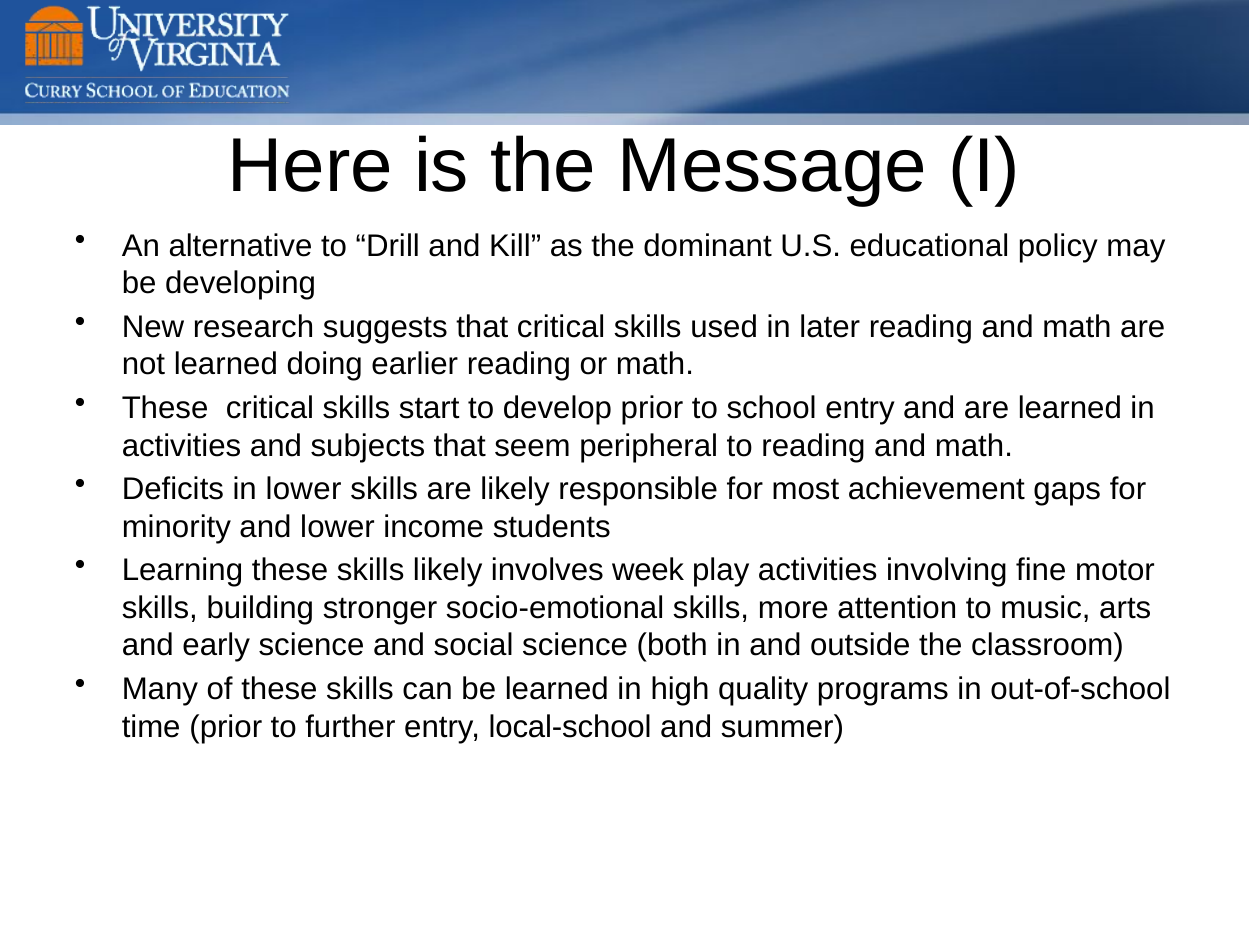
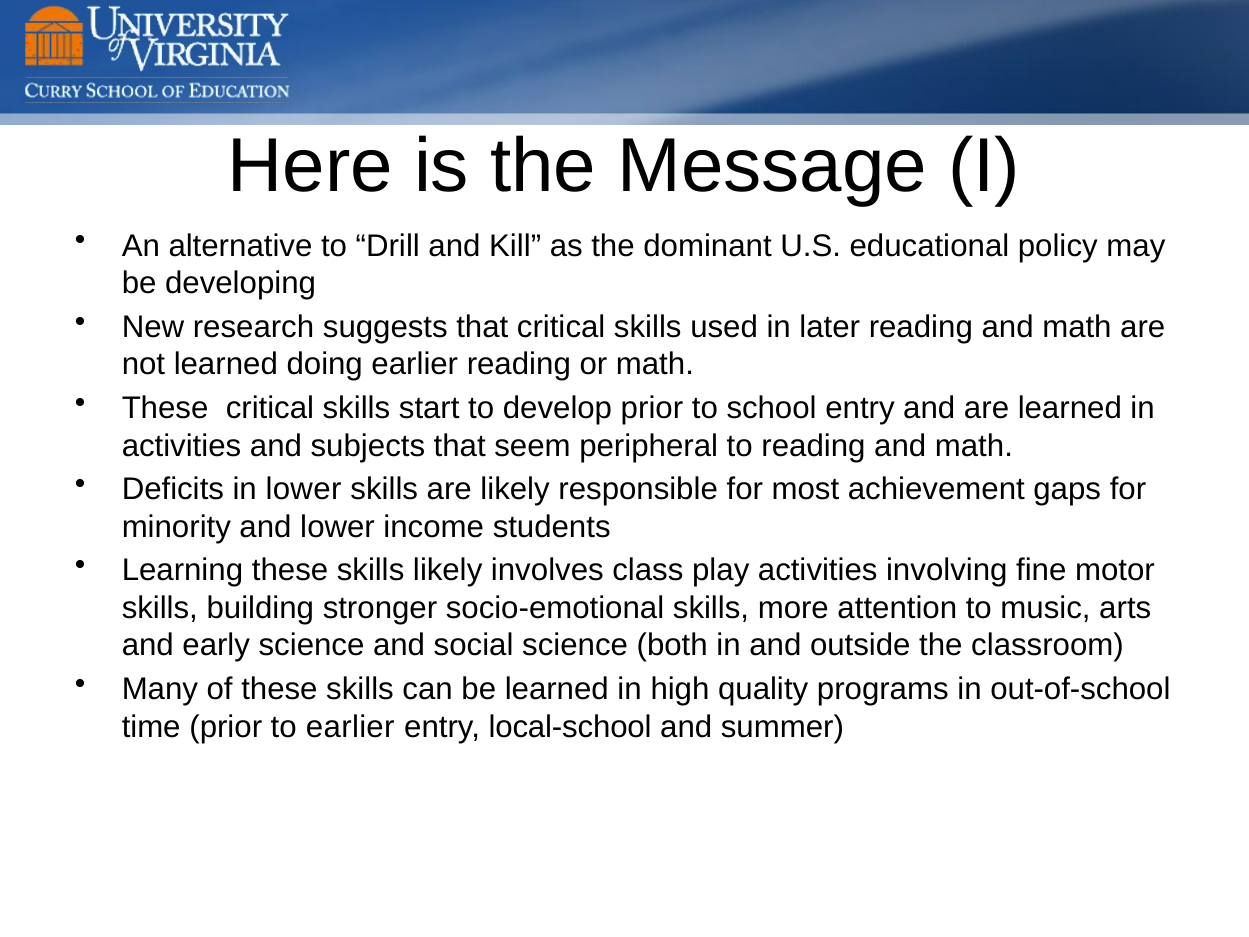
week: week -> class (648, 570)
to further: further -> earlier (350, 727)
